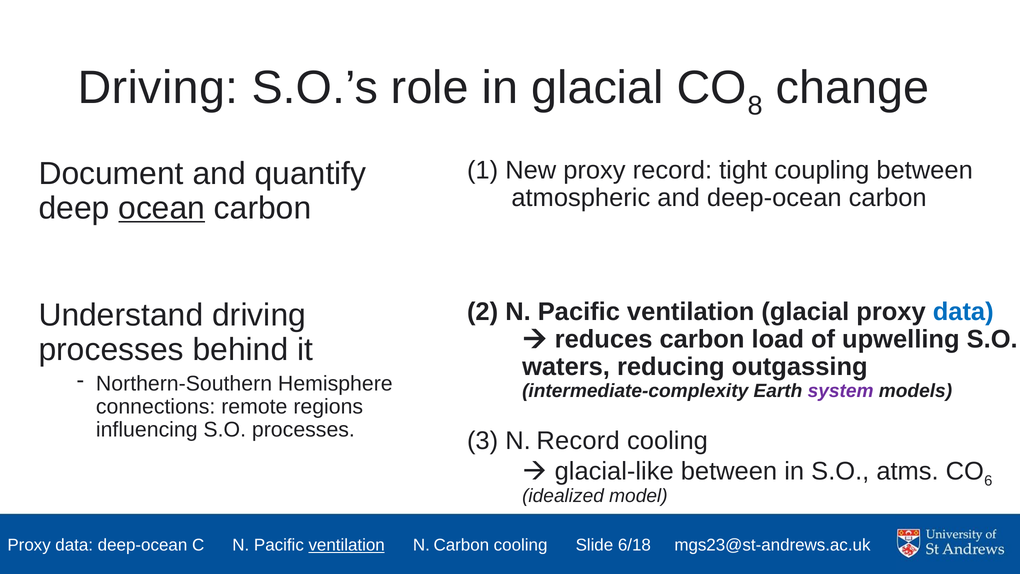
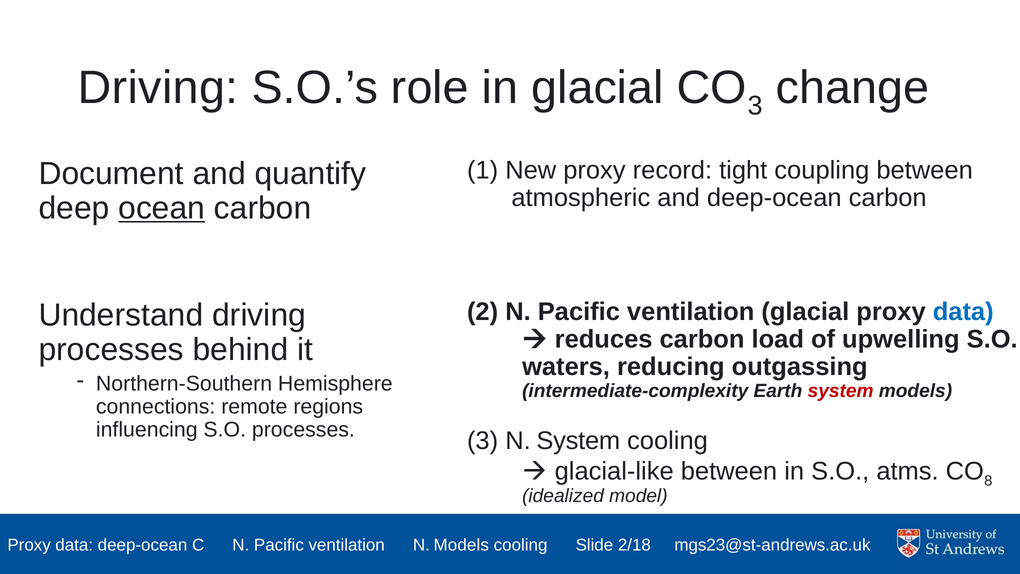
8: 8 -> 3 (755, 106)
system colour: purple -> red (841, 391)
N Record: Record -> System (578, 440)
6: 6 -> 8 (988, 481)
ventilation underline: present -> none (347, 545)
N Carbon: Carbon -> Models (461, 545)
6/18: 6/18 -> 2/18 (634, 545)
